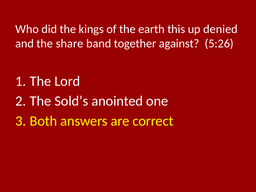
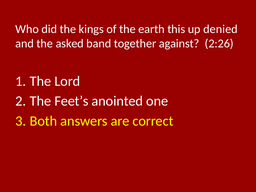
share: share -> asked (70, 44)
5:26: 5:26 -> 2:26 (219, 44)
Sold’s: Sold’s -> Feet’s (71, 101)
